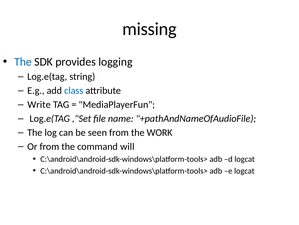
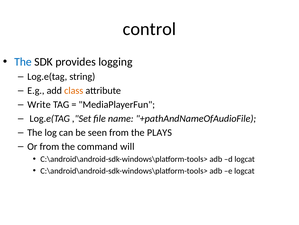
missing: missing -> control (149, 29)
class colour: blue -> orange (74, 90)
WORK: WORK -> PLAYS (159, 132)
